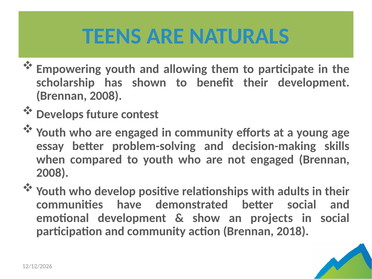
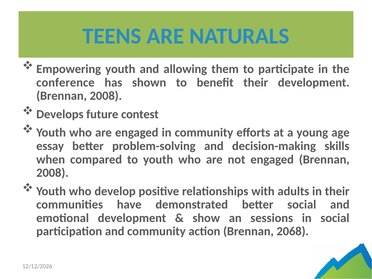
scholarship: scholarship -> conference (65, 82)
projects: projects -> sessions (272, 218)
2018: 2018 -> 2068 (293, 231)
